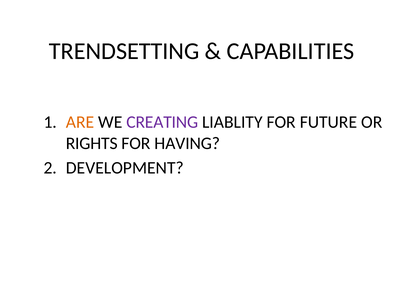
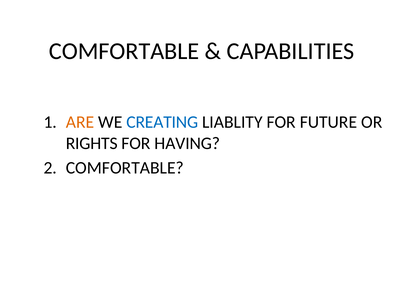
TRENDSETTING: TRENDSETTING -> COMFORTABLE (124, 51)
CREATING colour: purple -> blue (162, 122)
DEVELOPMENT: DEVELOPMENT -> COMFORTABLE (125, 168)
